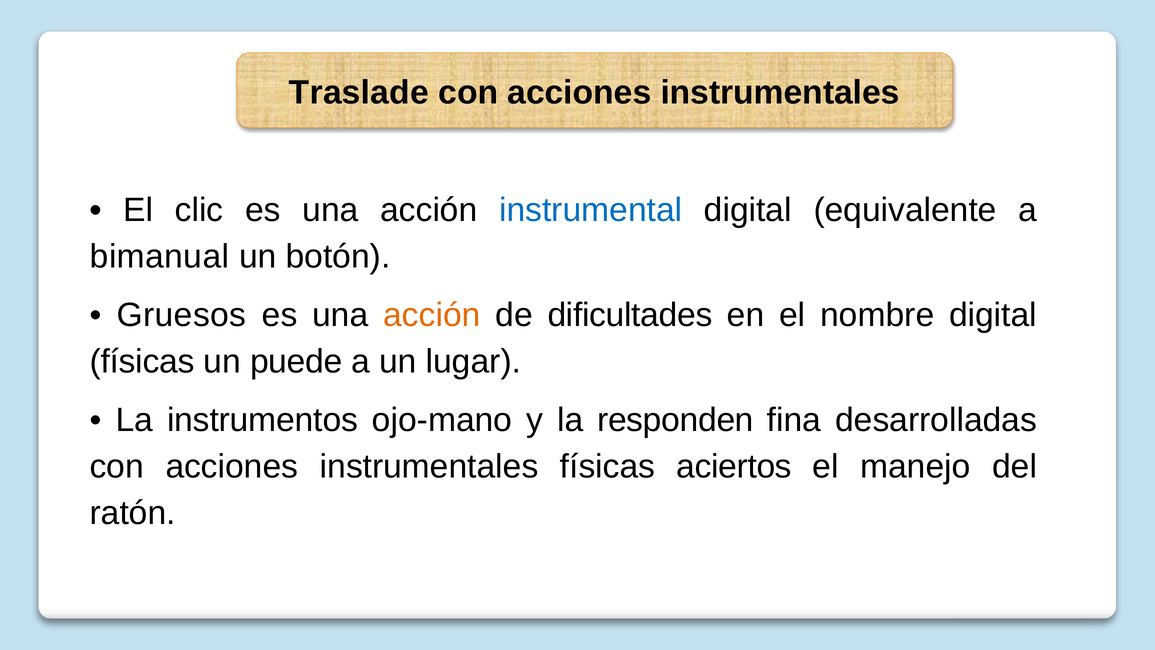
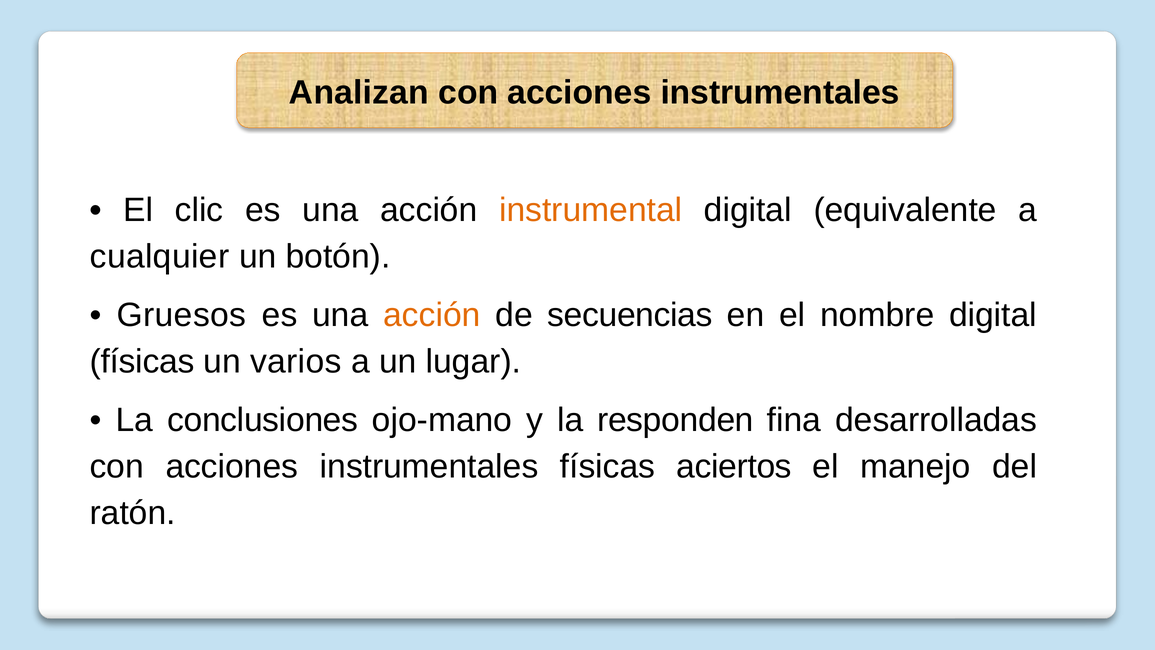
Traslade: Traslade -> Analizan (359, 92)
instrumental colour: blue -> orange (591, 210)
bimanual: bimanual -> cualquier (160, 256)
dificultades: dificultades -> secuencias (630, 315)
puede: puede -> varios (296, 361)
instrumentos: instrumentos -> conclusiones (263, 420)
